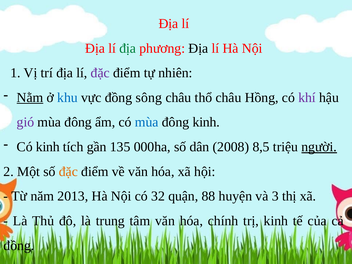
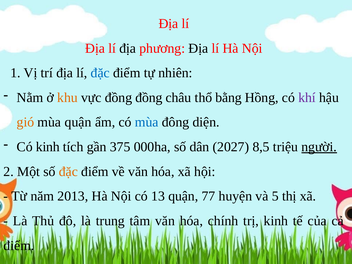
địa colour: green -> black (128, 48)
đặc colour: purple -> blue (100, 73)
Nằm underline: present -> none (30, 98)
khu colour: blue -> orange (68, 98)
đồng sông: sông -> đồng (149, 98)
thổ châu: châu -> bằng (229, 98)
gió colour: purple -> orange (25, 122)
đông: đông -> quận (78, 122)
đông kinh: kinh -> diện (206, 122)
135: 135 -> 375 (120, 147)
2008: 2008 -> 2027 (231, 147)
32: 32 -> 13 (158, 196)
88: 88 -> 77 (208, 196)
3: 3 -> 5 (275, 196)
đồng: đồng -> điểm (19, 245)
